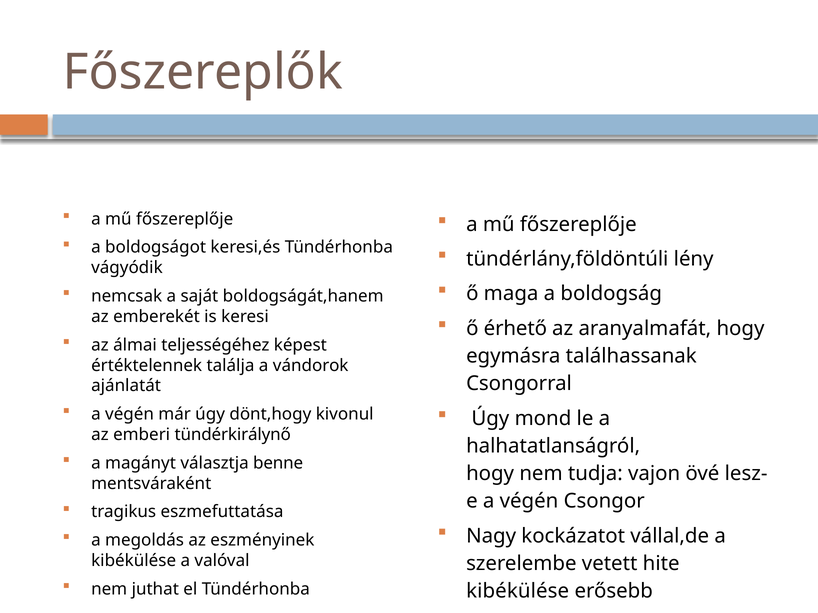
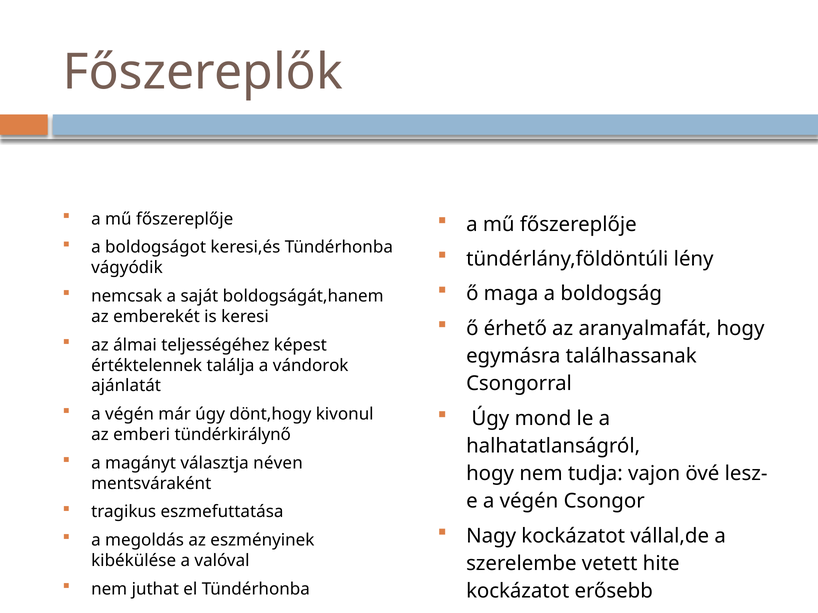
benne: benne -> néven (278, 463)
kibékülése: kibékülése -> kockázatot (518, 591)
